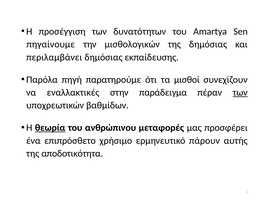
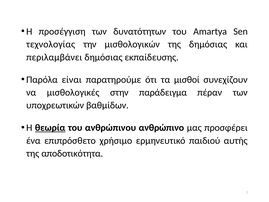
πηγαίνουμε: πηγαίνουμε -> τεχνολογίας (51, 44)
πηγή: πηγή -> είναι (72, 80)
εναλλακτικές: εναλλακτικές -> μισθολογικές (73, 92)
των underline: present -> none (240, 92)
μεταφορές: μεταφορές -> ανθρώπινο (161, 128)
πάρουν: πάρουν -> παιδιού (205, 140)
